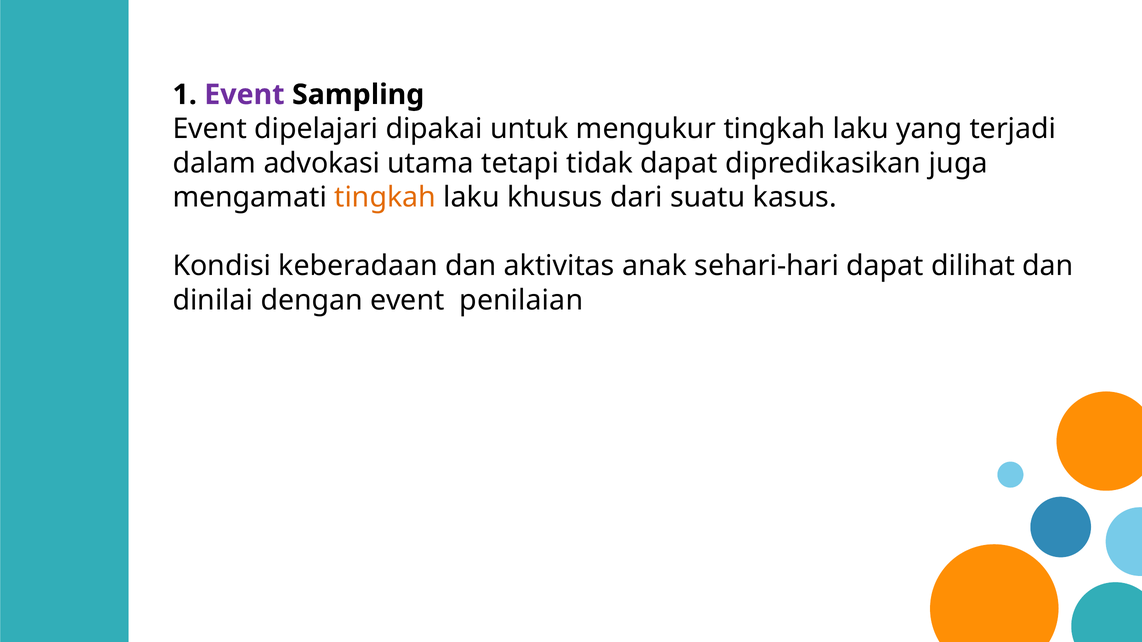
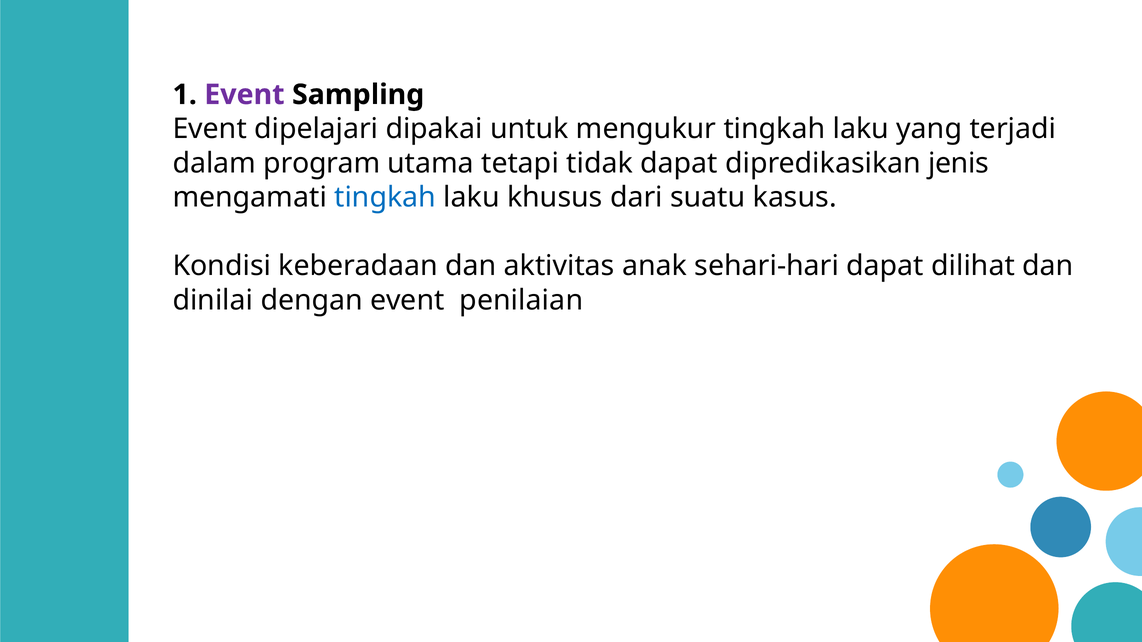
advokasi: advokasi -> program (322, 163)
juga: juga -> jenis (959, 163)
tingkah colour: orange -> blue (385, 197)
